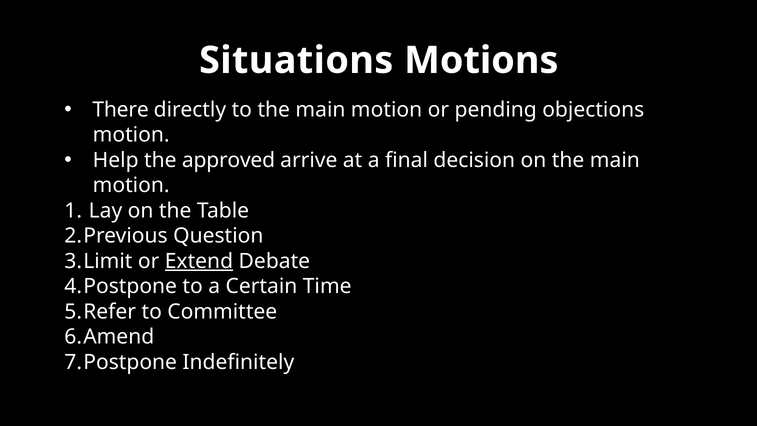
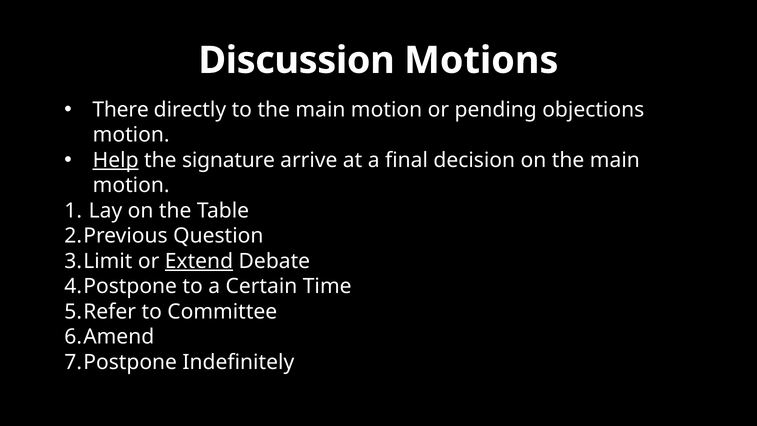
Situations: Situations -> Discussion (297, 60)
Help underline: none -> present (116, 160)
approved: approved -> signature (229, 160)
